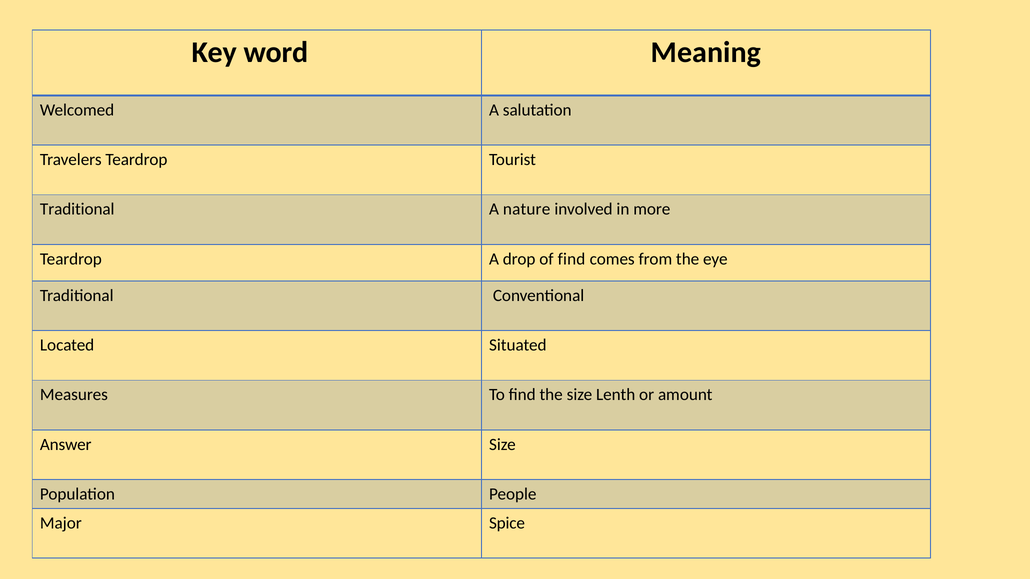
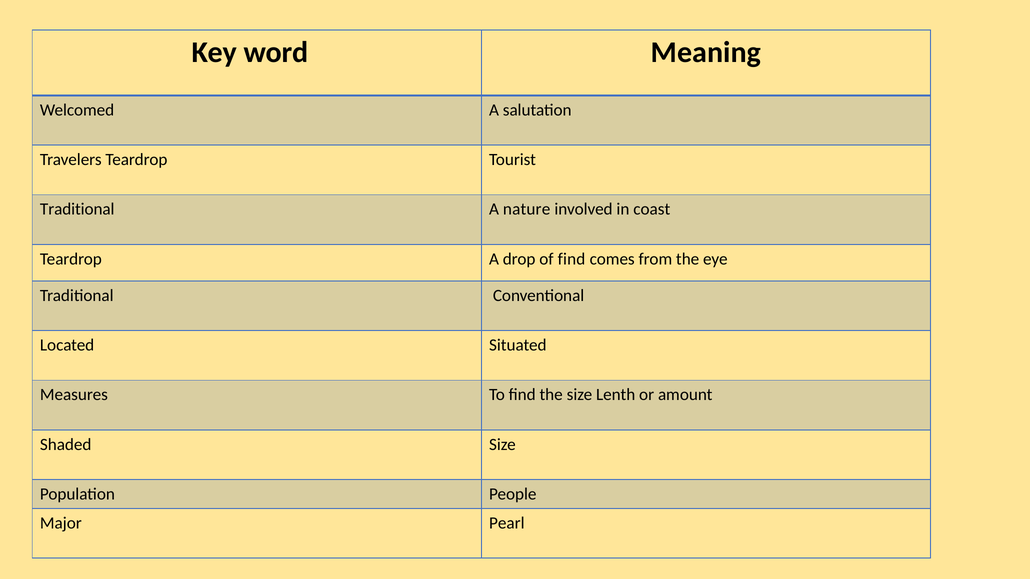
more: more -> coast (652, 209)
Answer: Answer -> Shaded (66, 445)
Spice: Spice -> Pearl (507, 523)
